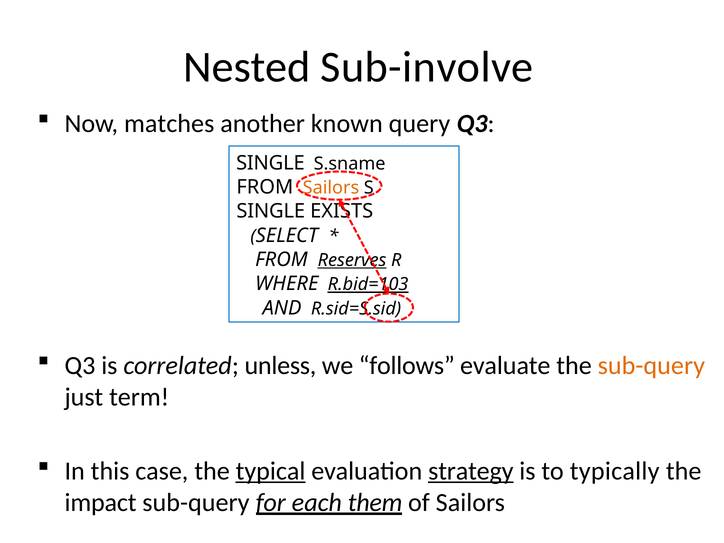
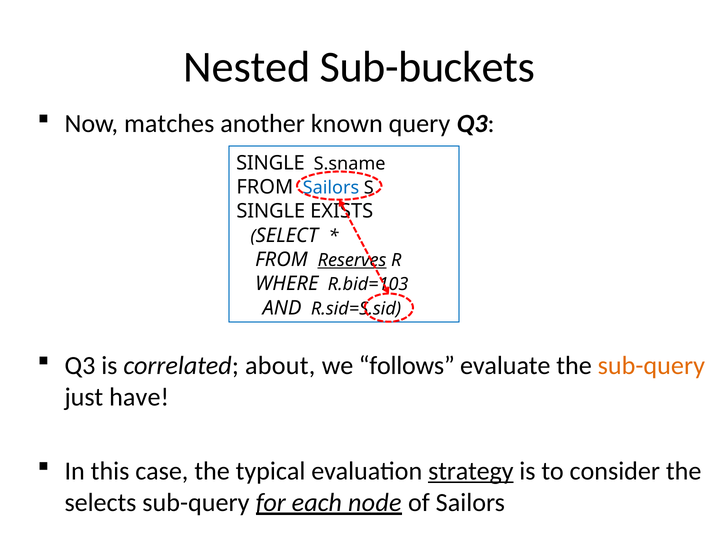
Sub-involve: Sub-involve -> Sub-buckets (427, 67)
Sailors colour: orange -> blue (331, 188)
R.bid=103 underline: present -> none (368, 284)
unless: unless -> about (280, 366)
term: term -> have (139, 397)
typical underline: present -> none (271, 471)
typically: typically -> consider (615, 471)
impact: impact -> selects (101, 502)
them: them -> node (375, 502)
